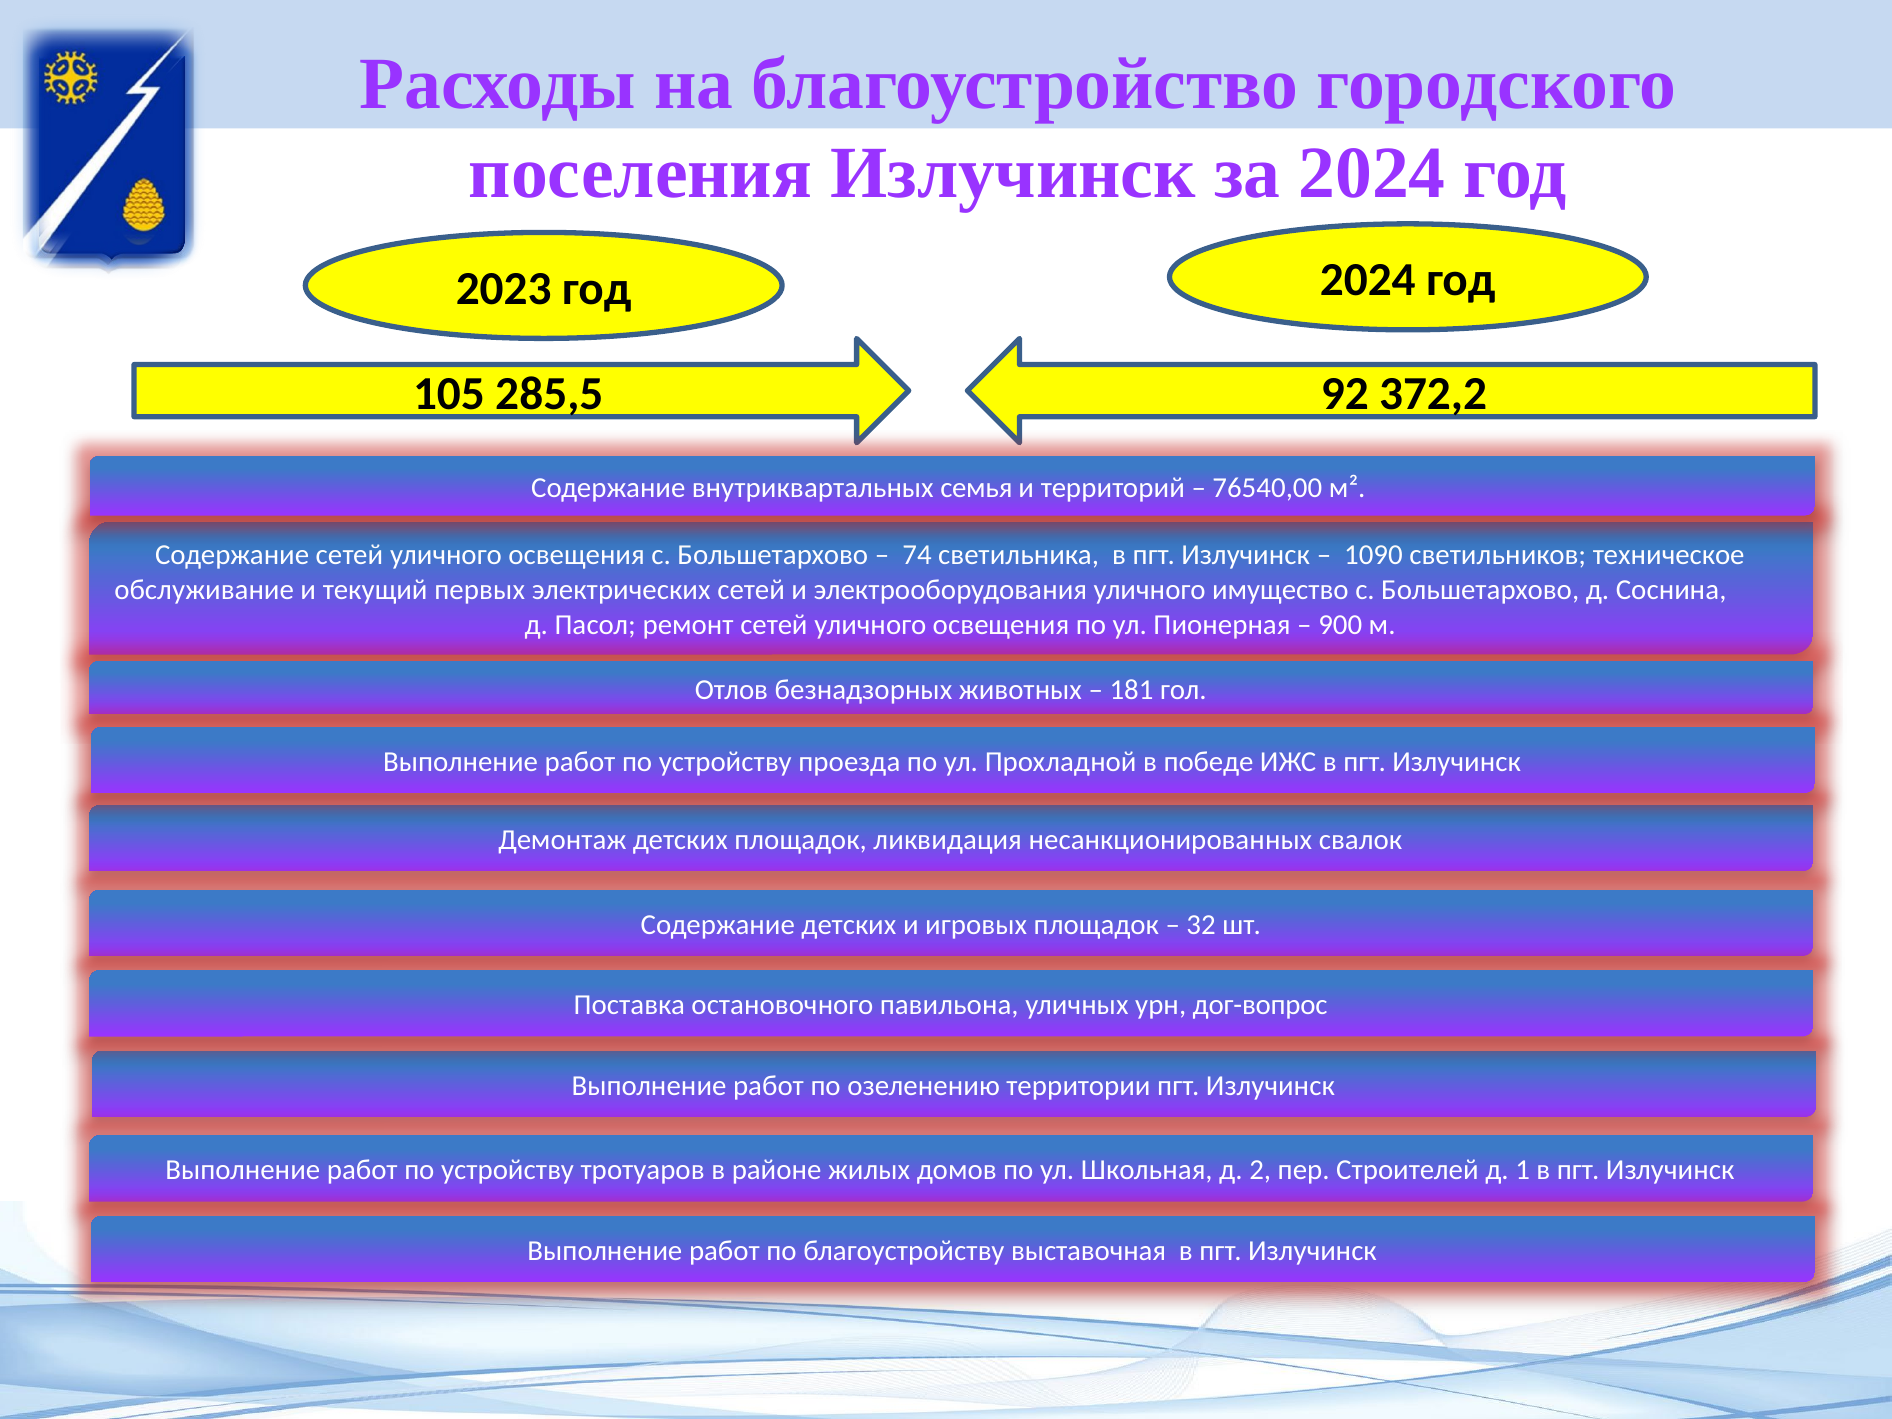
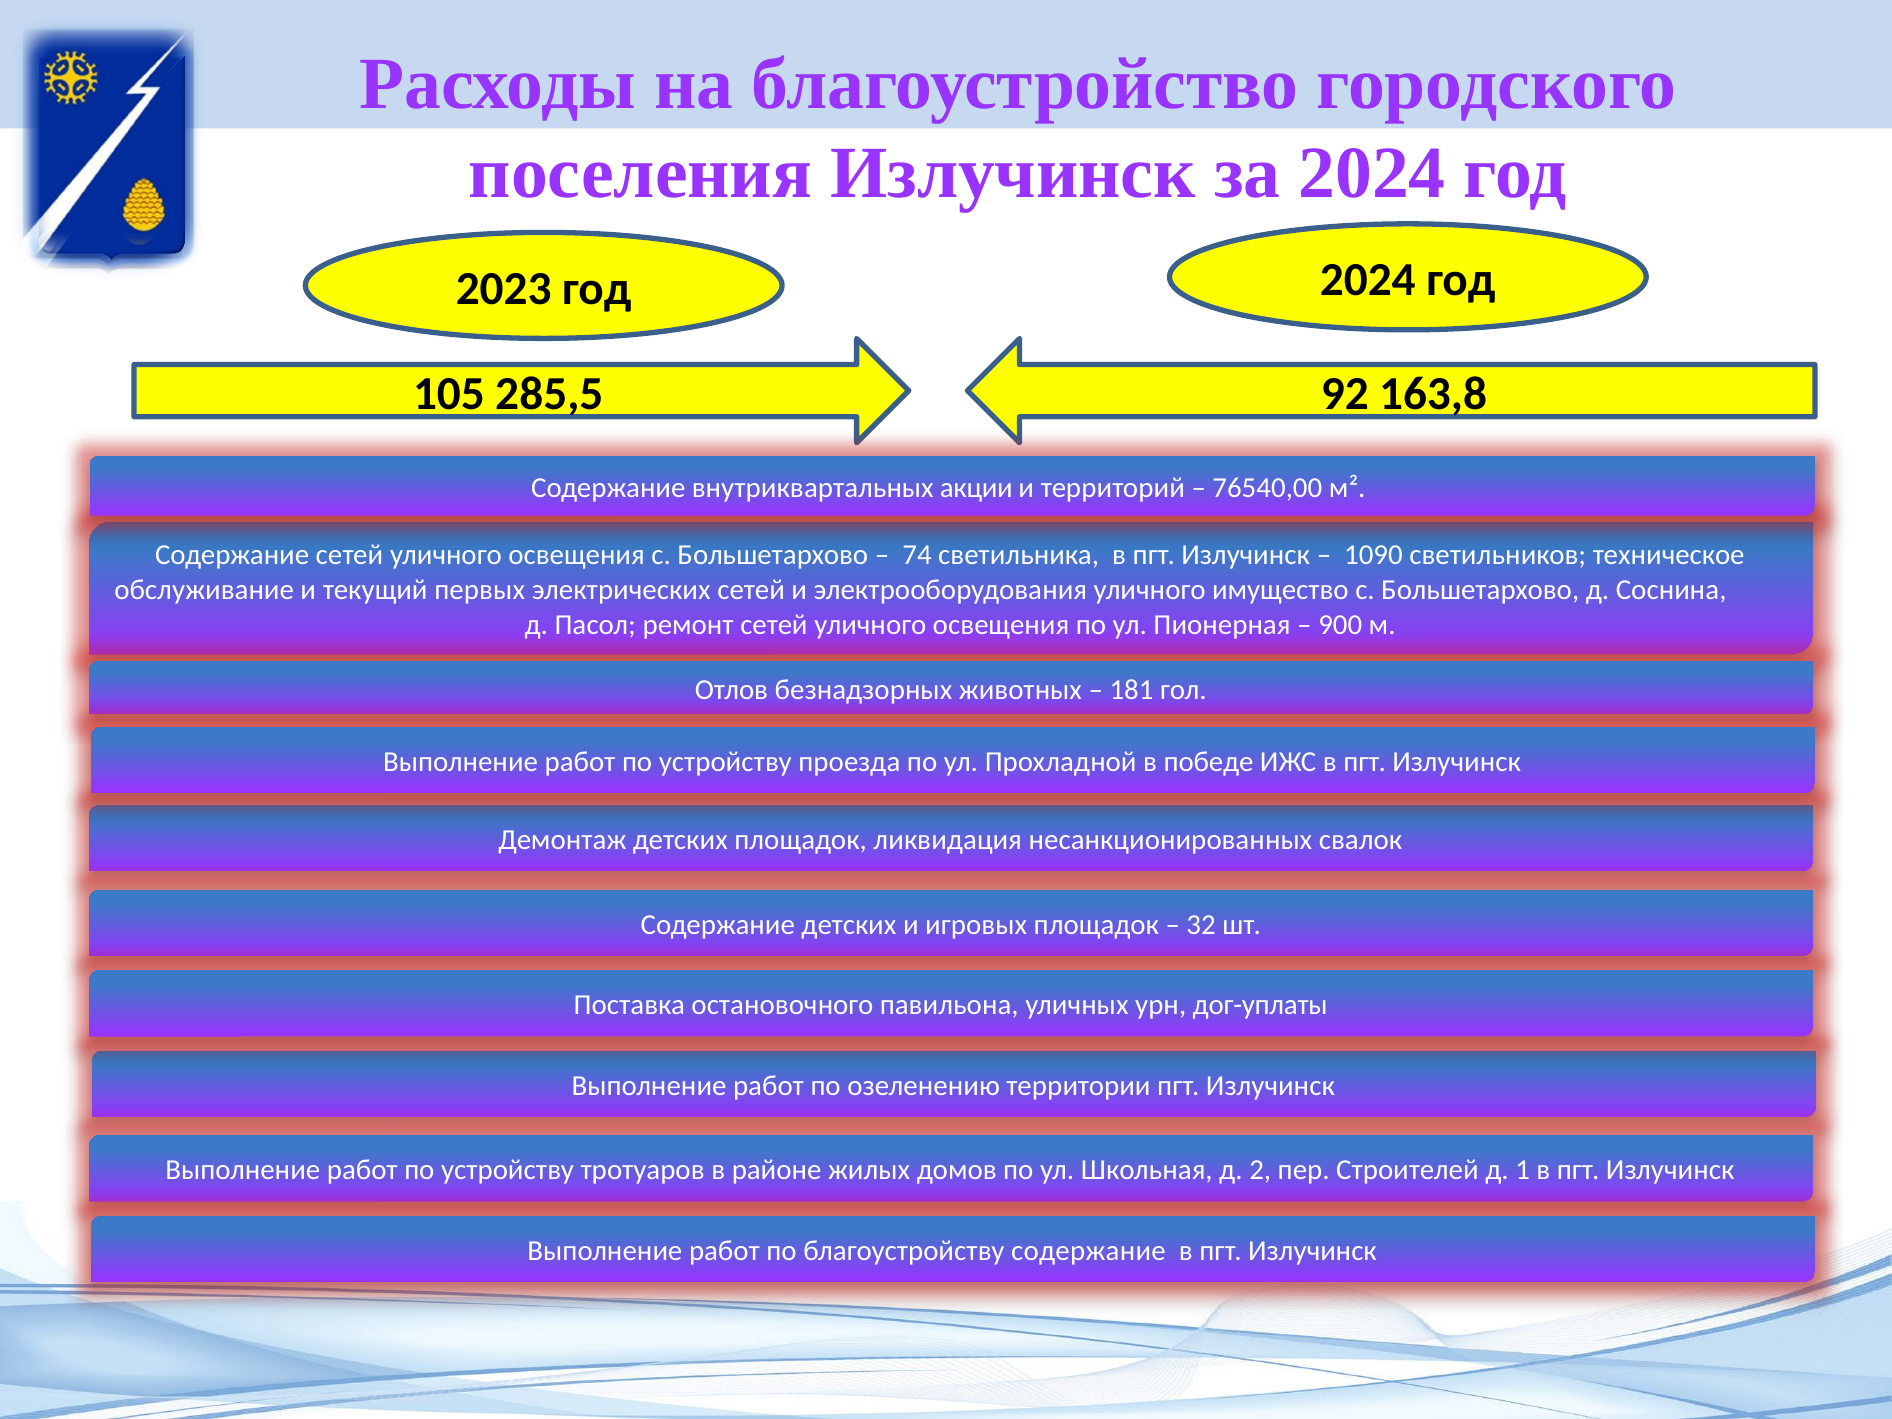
372,2: 372,2 -> 163,8 (1433, 394)
семья: семья -> акции (976, 488)
дог-вопрос: дог-вопрос -> дог-уплаты (1260, 1005)
благоустройству выставочная: выставочная -> содержание (1088, 1251)
